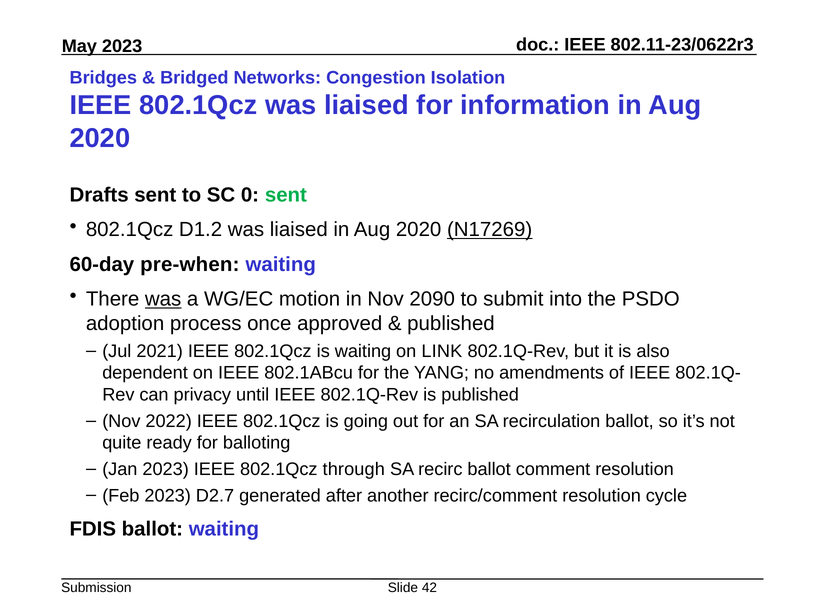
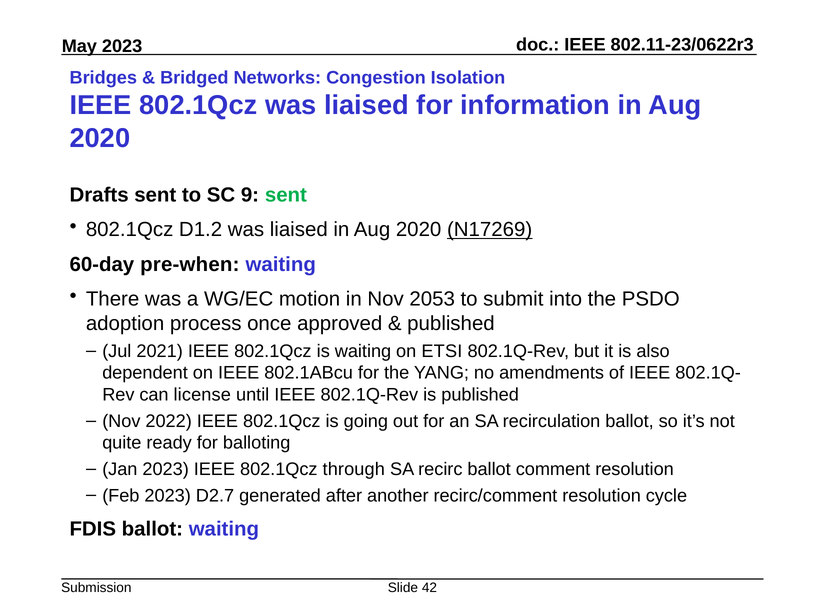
0: 0 -> 9 (250, 195)
was underline: present -> none (163, 299)
2090: 2090 -> 2053 (432, 299)
LINK: LINK -> ETSI (442, 351)
privacy: privacy -> license (202, 395)
